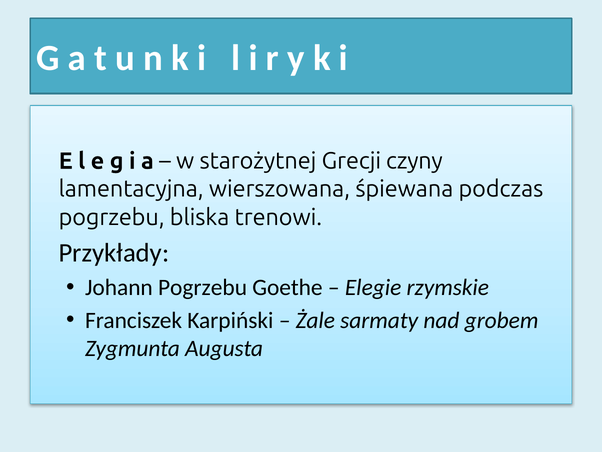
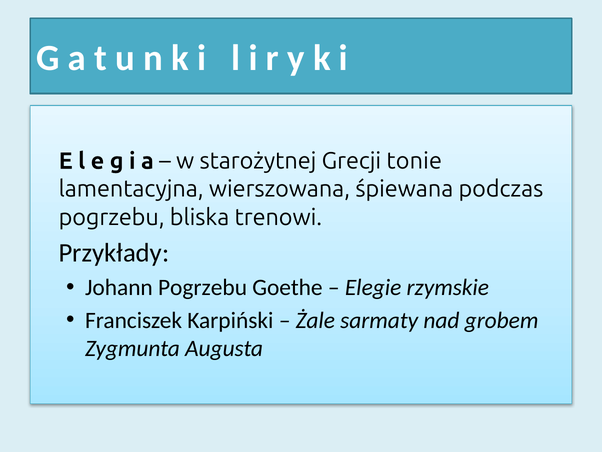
czyny: czyny -> tonie (414, 161)
